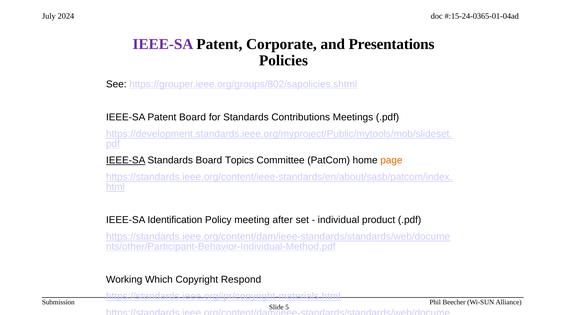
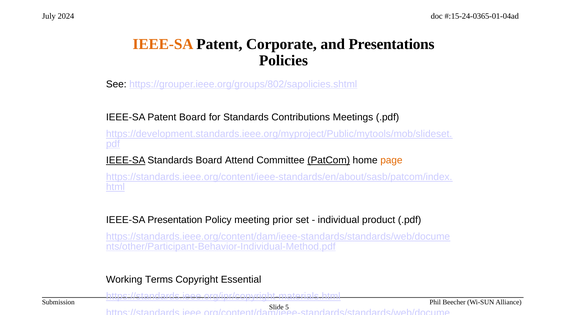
IEEE-SA colour: purple -> orange (163, 44)
Topics: Topics -> Attend (239, 161)
PatCom underline: none -> present (329, 161)
Identification: Identification -> Presentation (175, 220)
after: after -> prior (283, 220)
Which: Which -> Terms (159, 280)
Respond: Respond -> Essential (241, 280)
